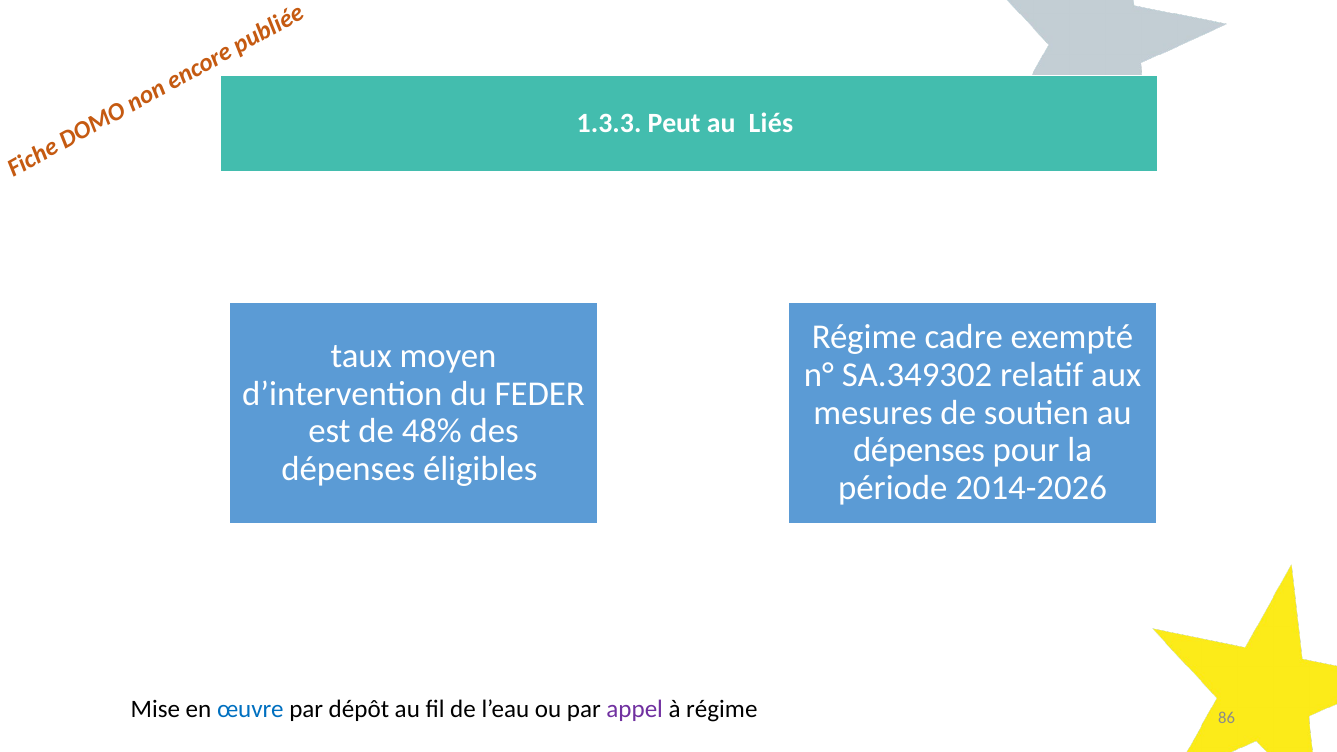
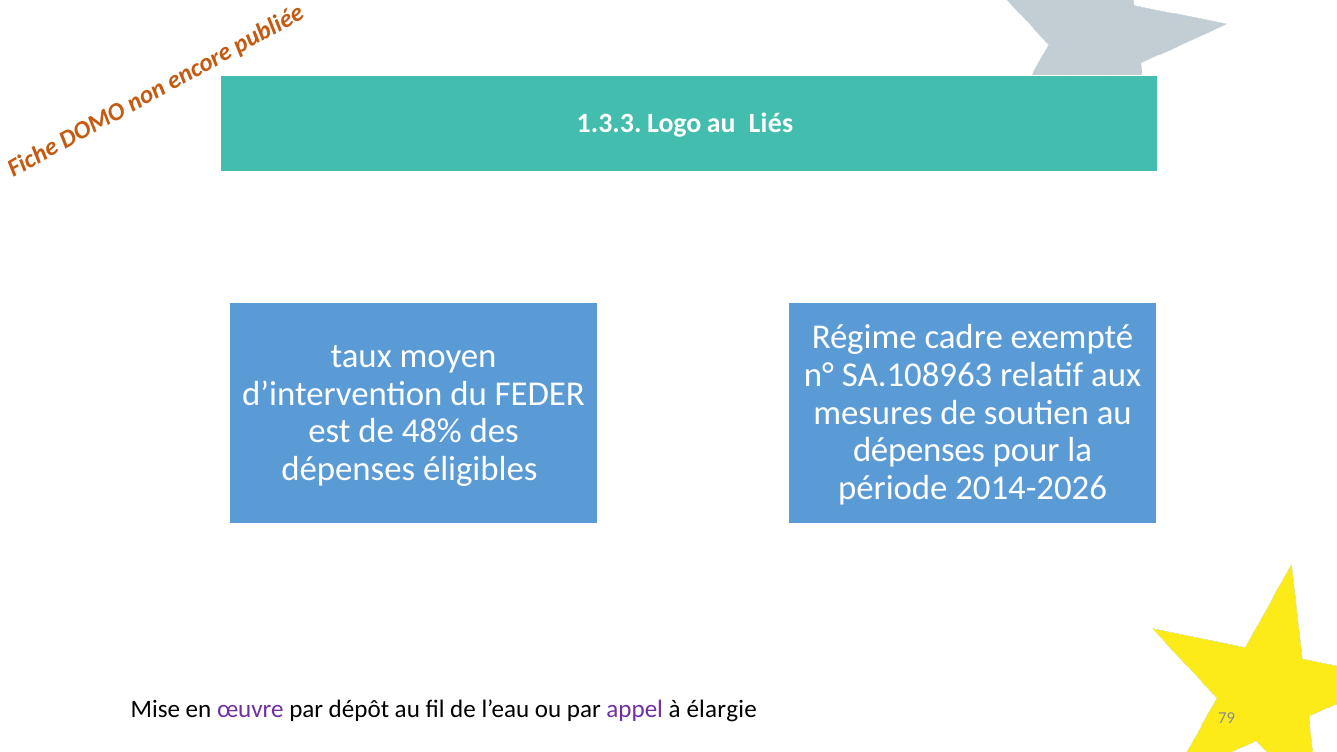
Peut: Peut -> Logo (674, 123)
SA.349302: SA.349302 -> SA.108963 (917, 375)
œuvre colour: blue -> purple (250, 710)
à régime: régime -> élargie (722, 710)
86: 86 -> 79 (1227, 718)
